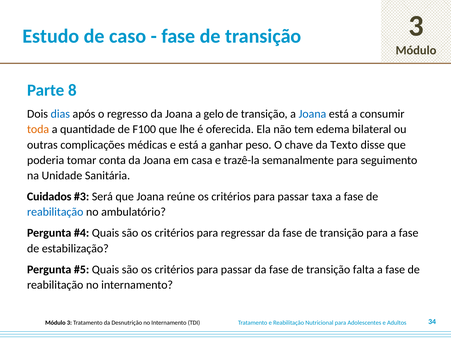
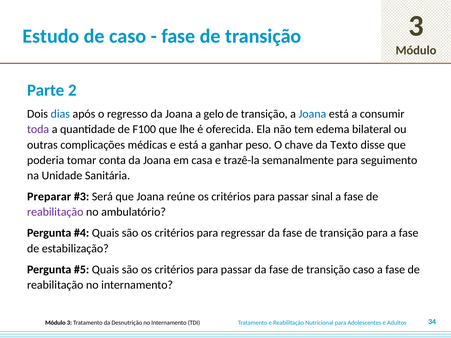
8: 8 -> 2 (72, 90)
toda colour: orange -> purple (38, 129)
Cuidados: Cuidados -> Preparar (49, 197)
taxa: taxa -> sinal (322, 197)
reabilitação colour: blue -> purple (55, 212)
transição falta: falta -> caso (364, 270)
